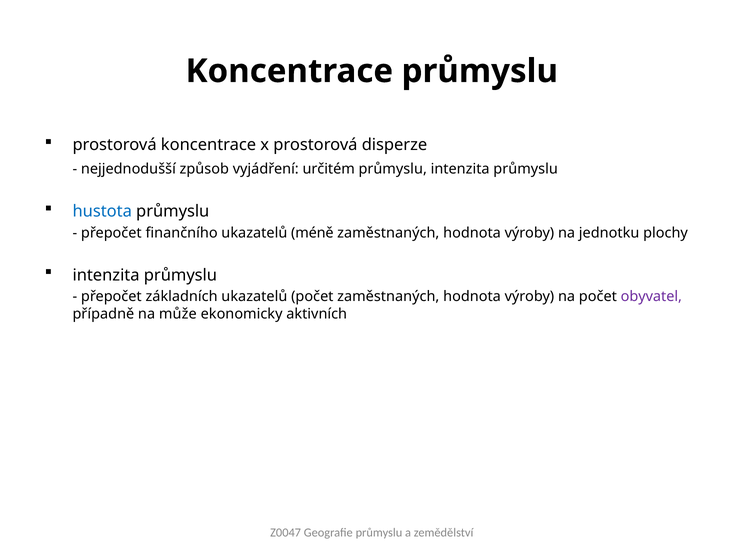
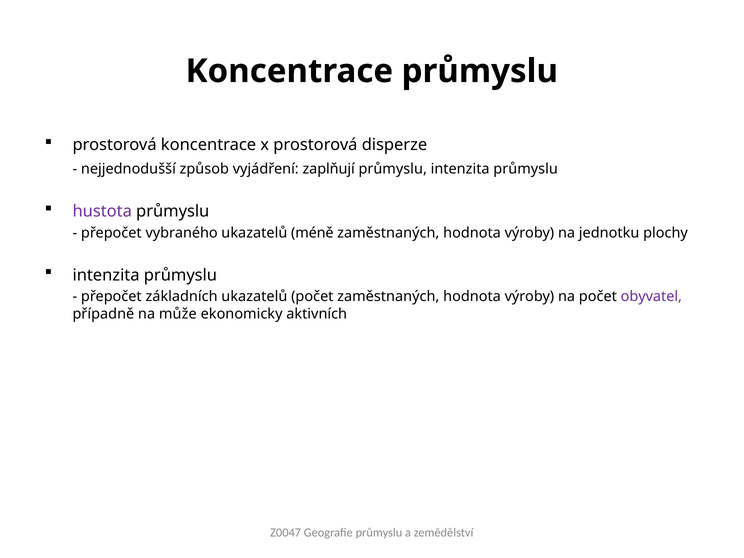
určitém: určitém -> zaplňují (329, 169)
hustota colour: blue -> purple (102, 211)
finančního: finančního -> vybraného (182, 233)
